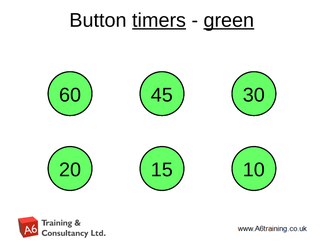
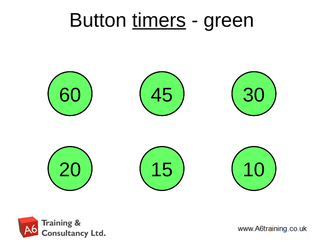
green underline: present -> none (229, 20)
